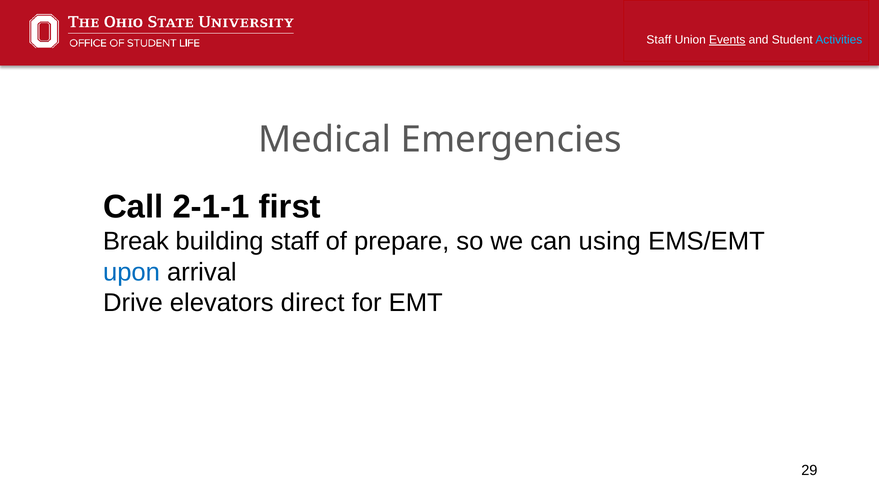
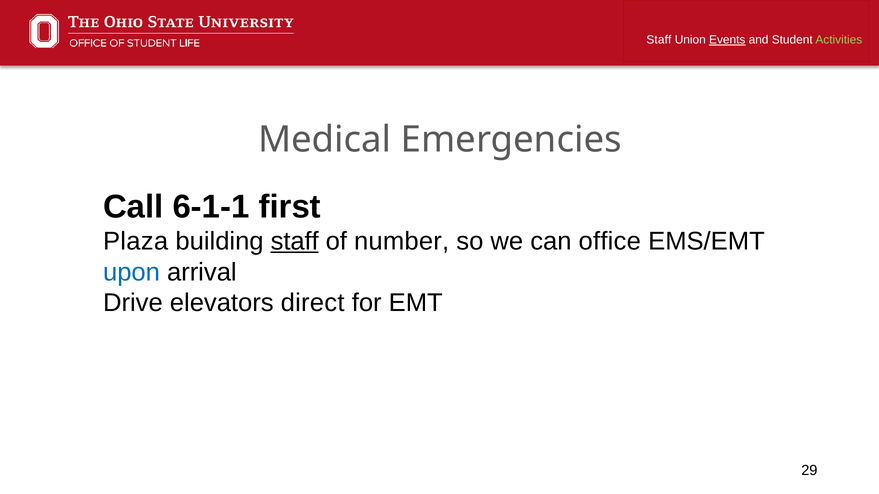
Activities colour: light blue -> light green (839, 40)
2-1-1: 2-1-1 -> 6-1-1 (211, 207)
Break: Break -> Plaza (136, 242)
staff underline: none -> present (295, 242)
prepare: prepare -> number (402, 242)
using: using -> office (610, 242)
